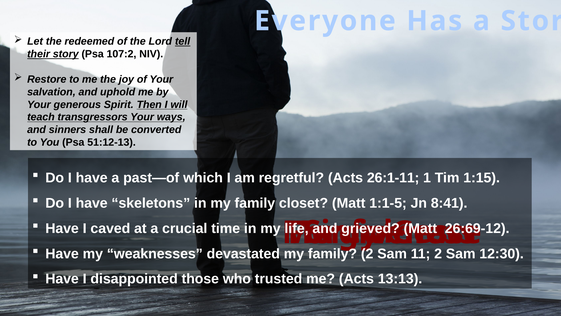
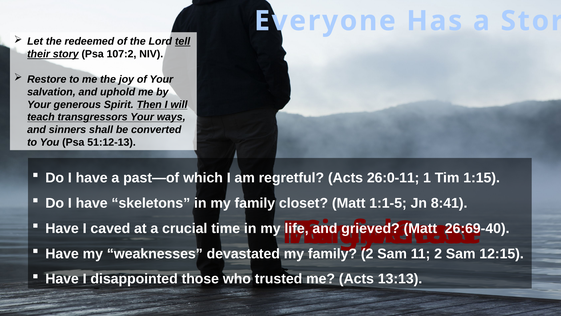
26:1-11: 26:1-11 -> 26:0-11 (393, 178)
26:69-12: 26:69-12 -> 26:69-40 (477, 228)
12:30: 12:30 -> 12:15 (502, 253)
